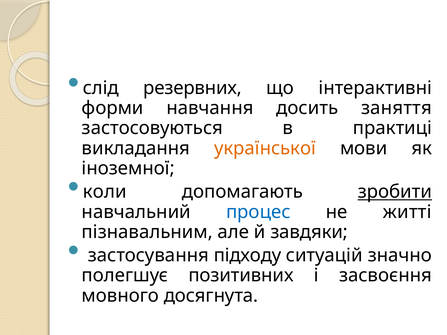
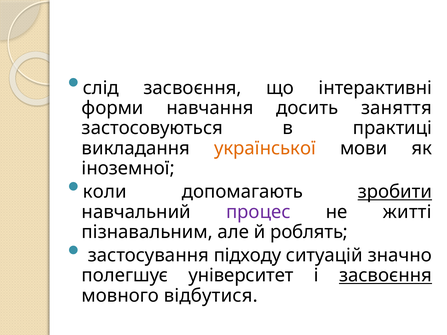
слід резервних: резервних -> засвоєння (193, 88)
процес colour: blue -> purple (258, 212)
завдяки: завдяки -> роблять (309, 232)
позитивних: позитивних -> університет (241, 276)
засвоєння underline: none -> present (385, 276)
досягнута: досягнута -> відбутися (211, 296)
